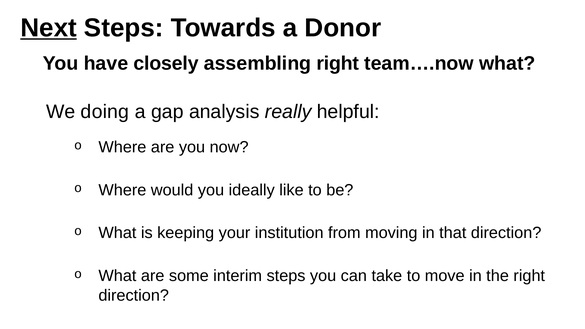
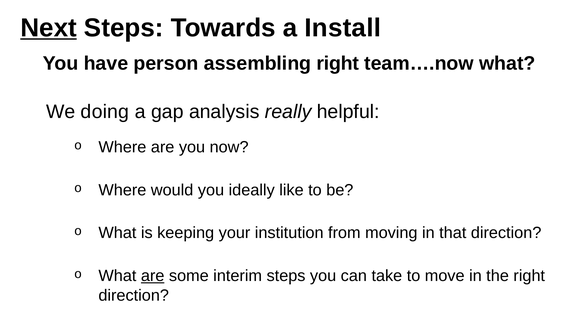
Donor: Donor -> Install (343, 28)
closely: closely -> person (166, 63)
are underline: none -> present (153, 276)
